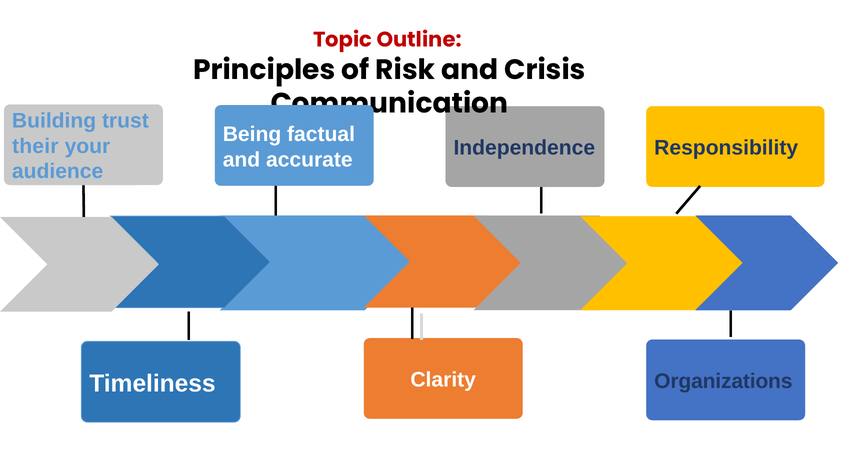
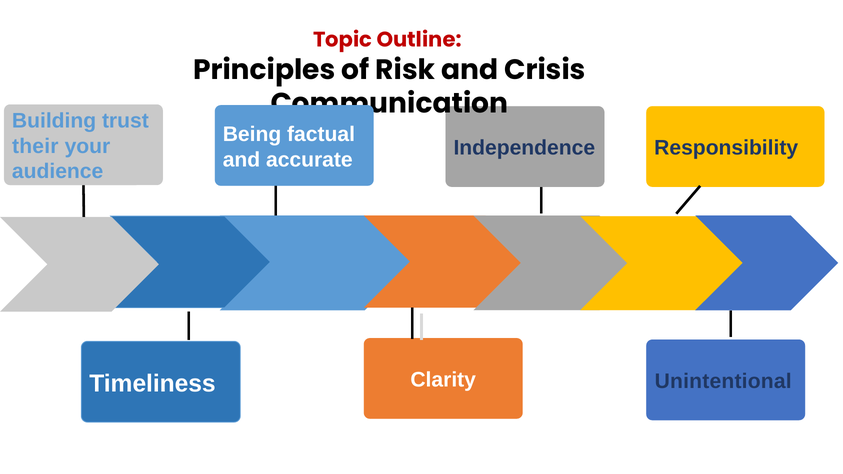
Organizations: Organizations -> Unintentional (723, 381)
